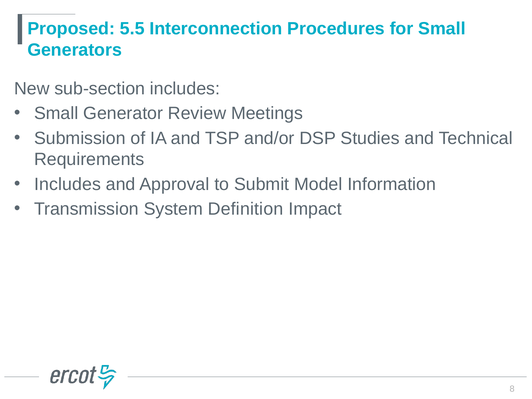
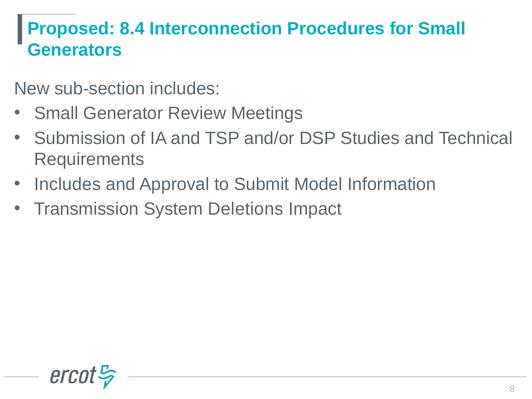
5.5: 5.5 -> 8.4 (132, 29)
Definition: Definition -> Deletions (246, 209)
